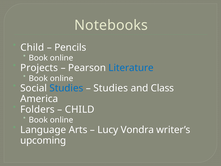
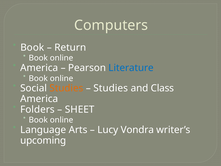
Notebooks: Notebooks -> Computers (111, 25)
Child: Child -> Book (32, 47)
Pencils: Pencils -> Return (70, 47)
Projects: Projects -> America (39, 68)
Studies colour: blue -> orange (66, 88)
CHILD: CHILD -> SHEET (80, 109)
